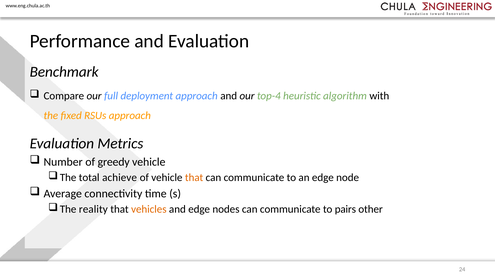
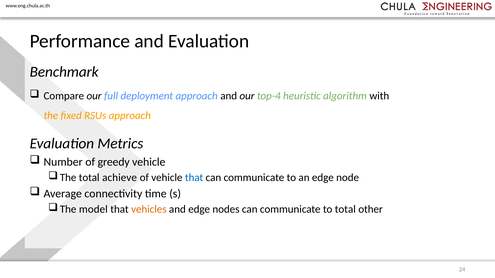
that colour: orange -> blue (194, 178)
reality: reality -> model (93, 210)
to pairs: pairs -> total (345, 210)
